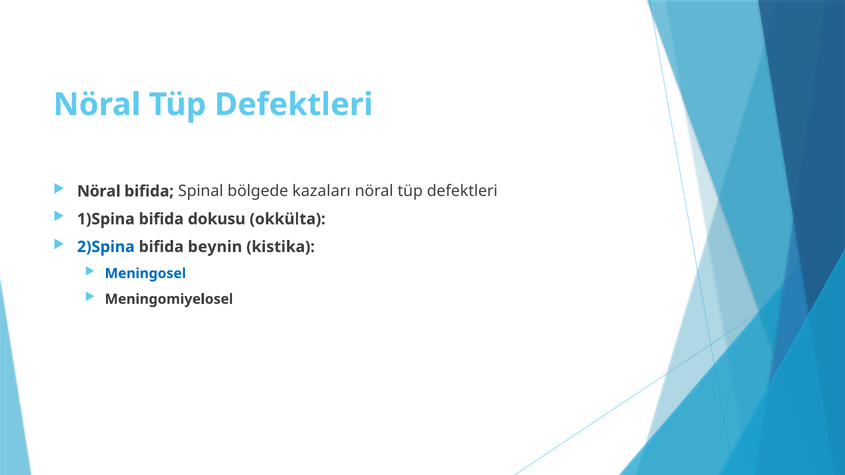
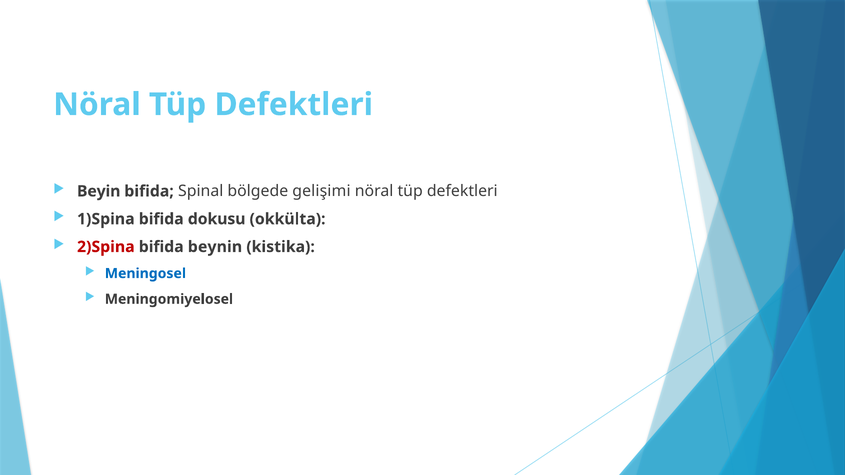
Nöral: Nöral -> Beyin (99, 191)
kazaları: kazaları -> gelişimi (321, 191)
2)Spina colour: blue -> red (106, 247)
